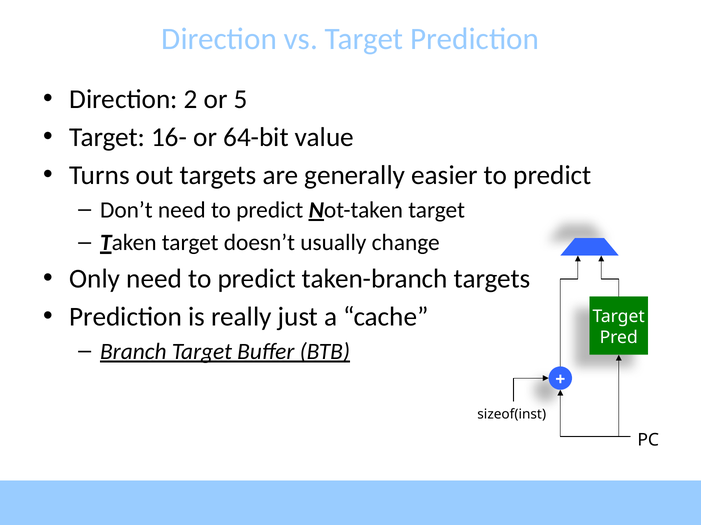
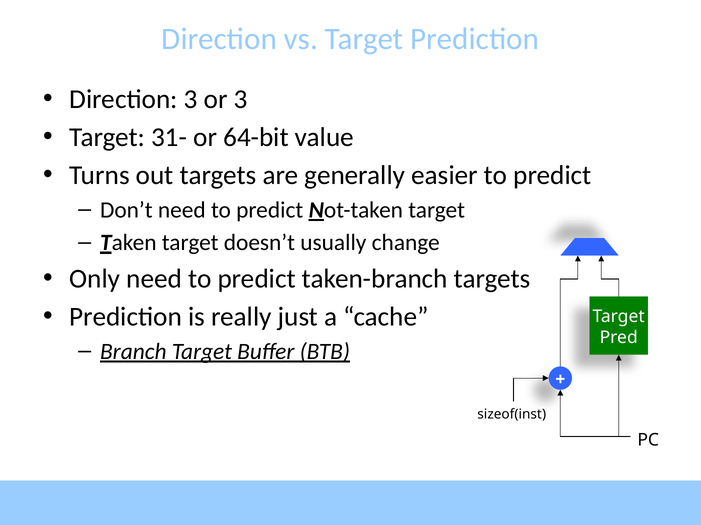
Direction 2: 2 -> 3 (191, 99)
or 5: 5 -> 3 (241, 99)
16-: 16- -> 31- (169, 137)
